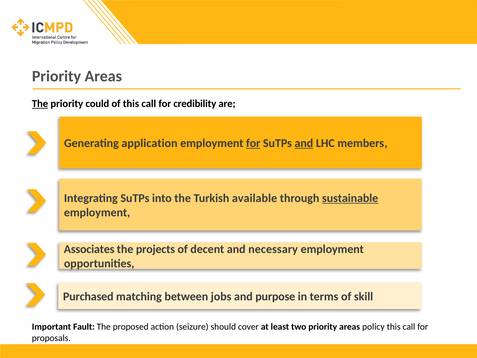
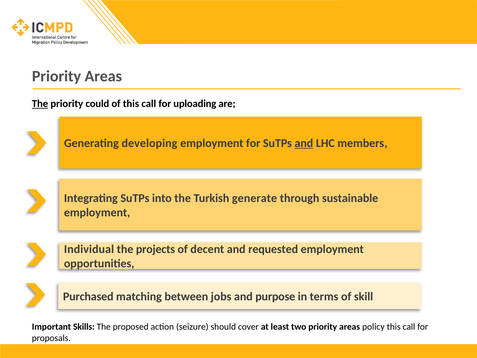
credibility: credibility -> uploading (195, 104)
application: application -> developing (149, 143)
for underline: present -> none (253, 143)
available: available -> generate (255, 198)
sustainable underline: present -> none (350, 198)
Associates: Associates -> Individual (89, 249)
necessary: necessary -> requested (273, 249)
Fault: Fault -> Skills (84, 327)
